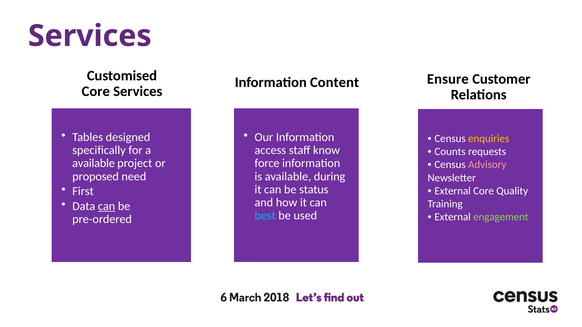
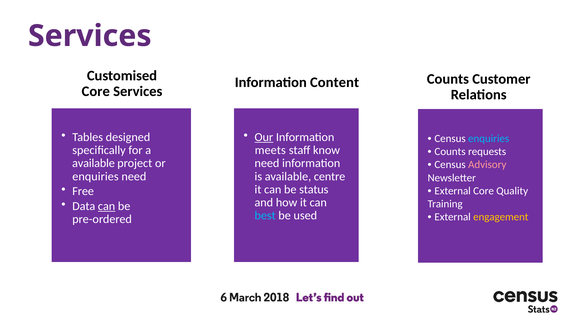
Ensure: Ensure -> Counts (448, 79)
Our underline: none -> present (264, 137)
enquiries colour: yellow -> light blue (489, 139)
access: access -> meets (270, 150)
force: force -> need (267, 164)
proposed: proposed -> enquiries (95, 177)
during: during -> centre (330, 177)
First: First -> Free (83, 192)
engagement colour: light green -> yellow (501, 217)
